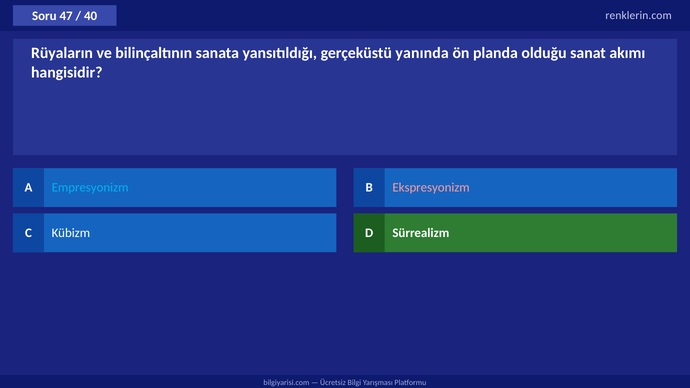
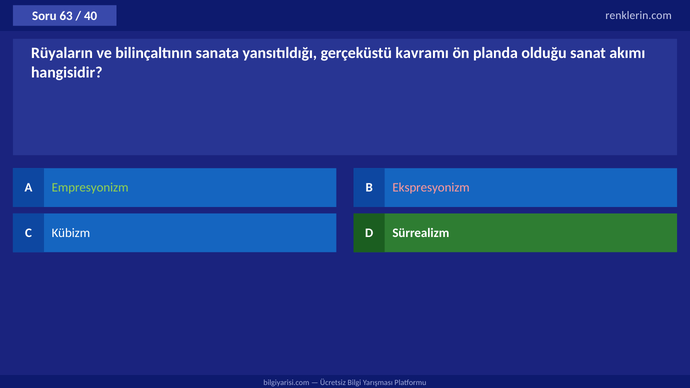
47: 47 -> 63 (66, 16)
yanında: yanında -> kavramı (422, 53)
Empresyonizm colour: light blue -> light green (90, 188)
